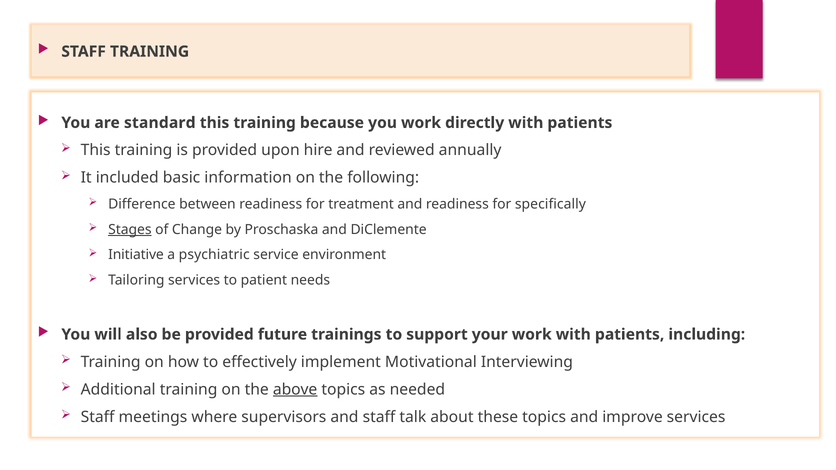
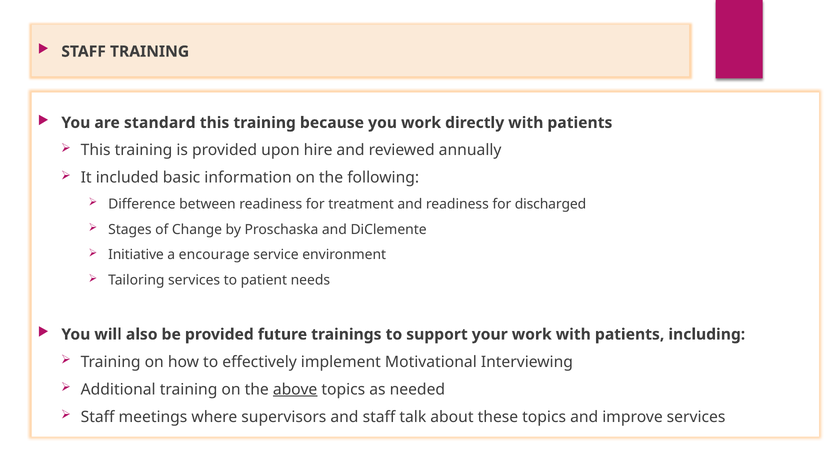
specifically: specifically -> discharged (551, 204)
Stages underline: present -> none (130, 230)
psychiatric: psychiatric -> encourage (214, 255)
